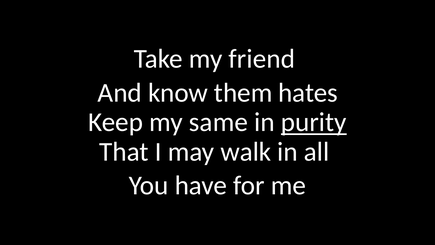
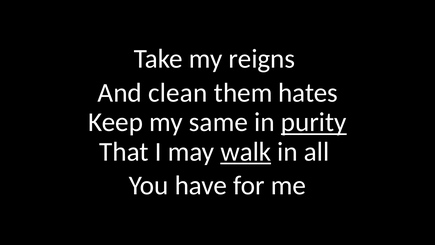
friend: friend -> reigns (262, 59)
know: know -> clean (178, 93)
walk underline: none -> present (246, 152)
